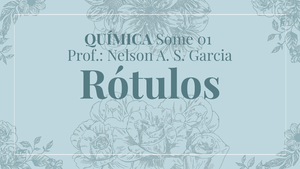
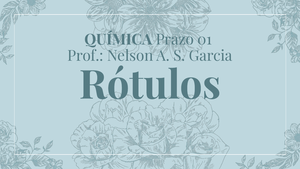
Some: Some -> Prazo (175, 40)
